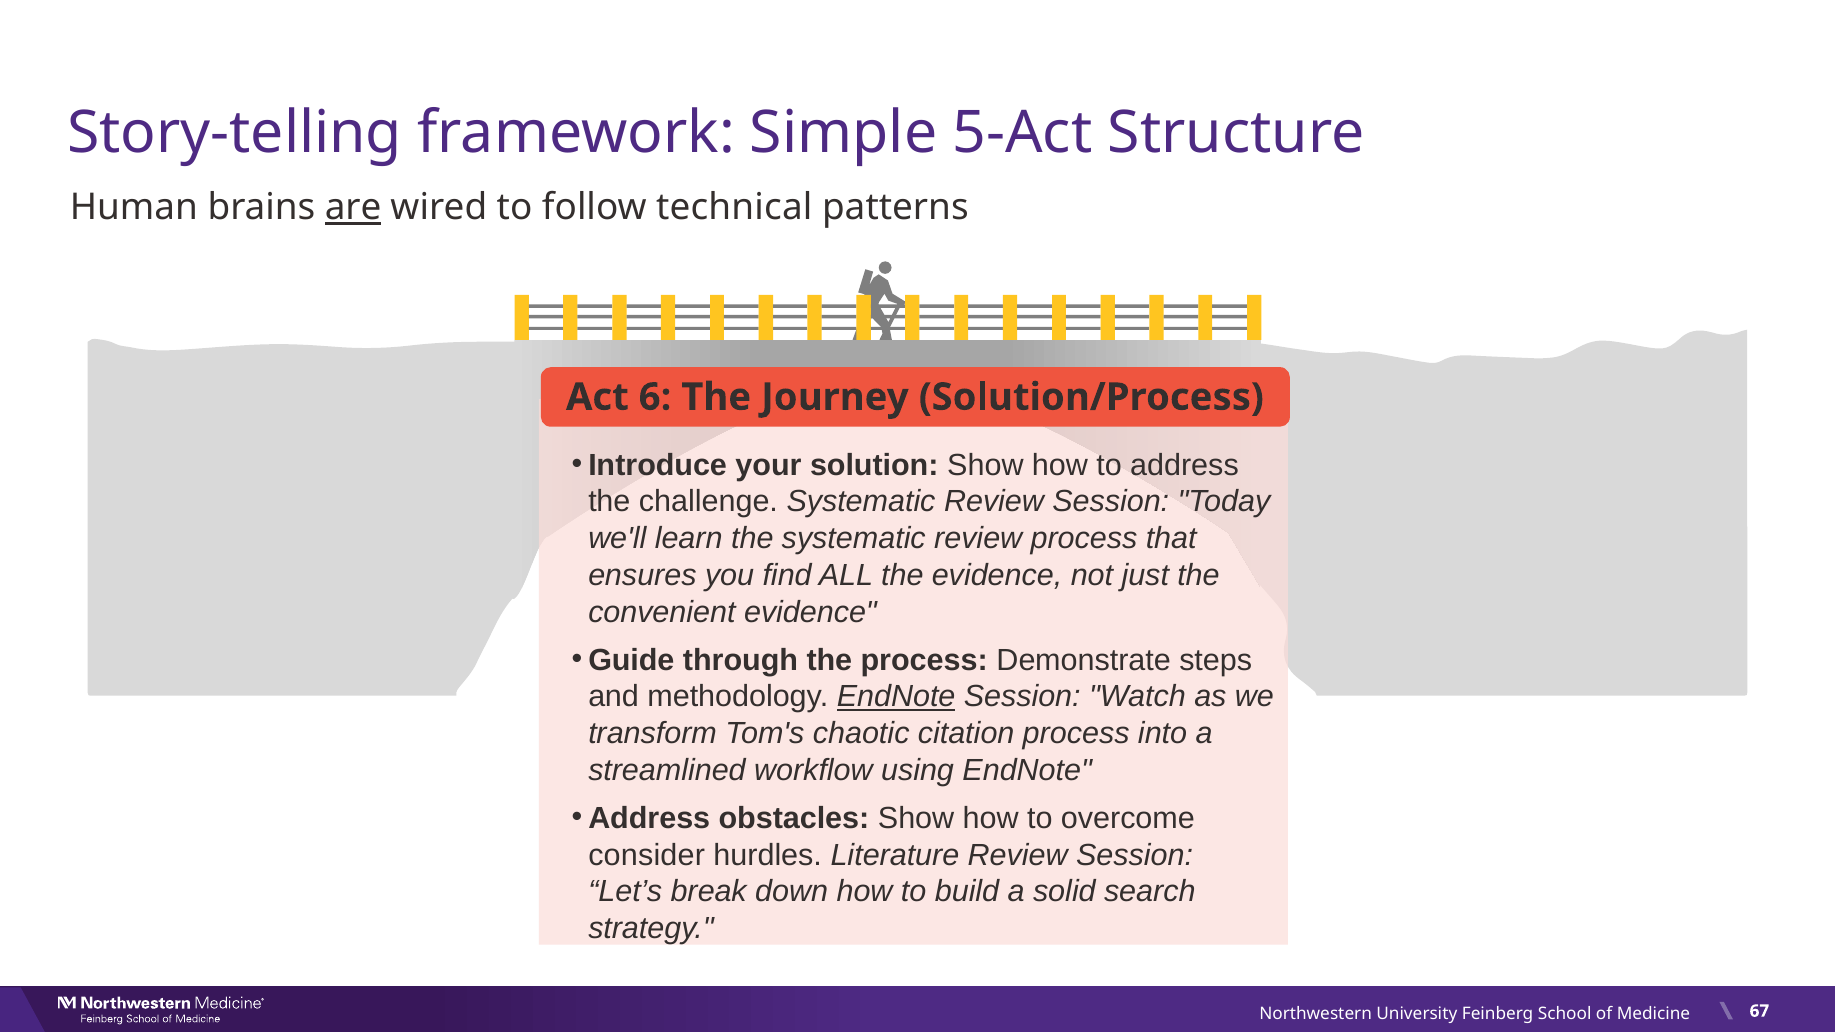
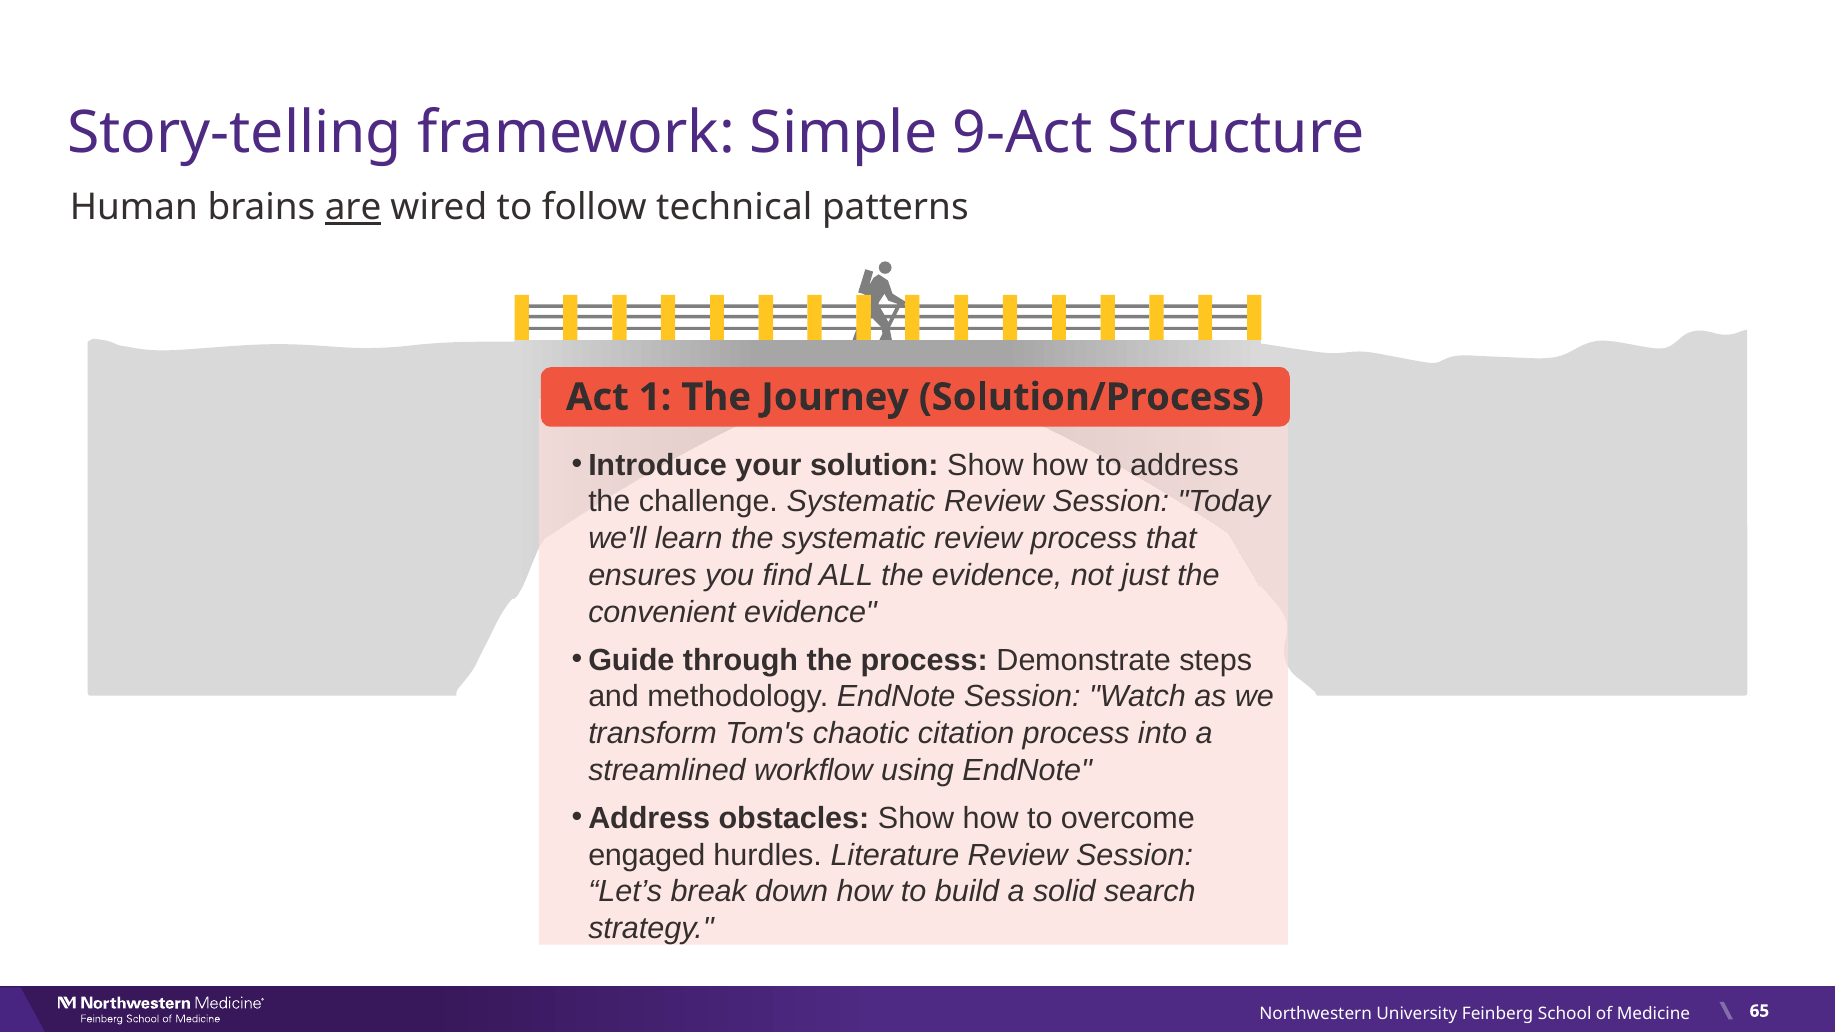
5-Act: 5-Act -> 9-Act (1023, 133)
6: 6 -> 1 (655, 397)
EndNote underline: present -> none (896, 697)
consider: consider -> engaged (647, 855)
67: 67 -> 65 (1759, 1011)
